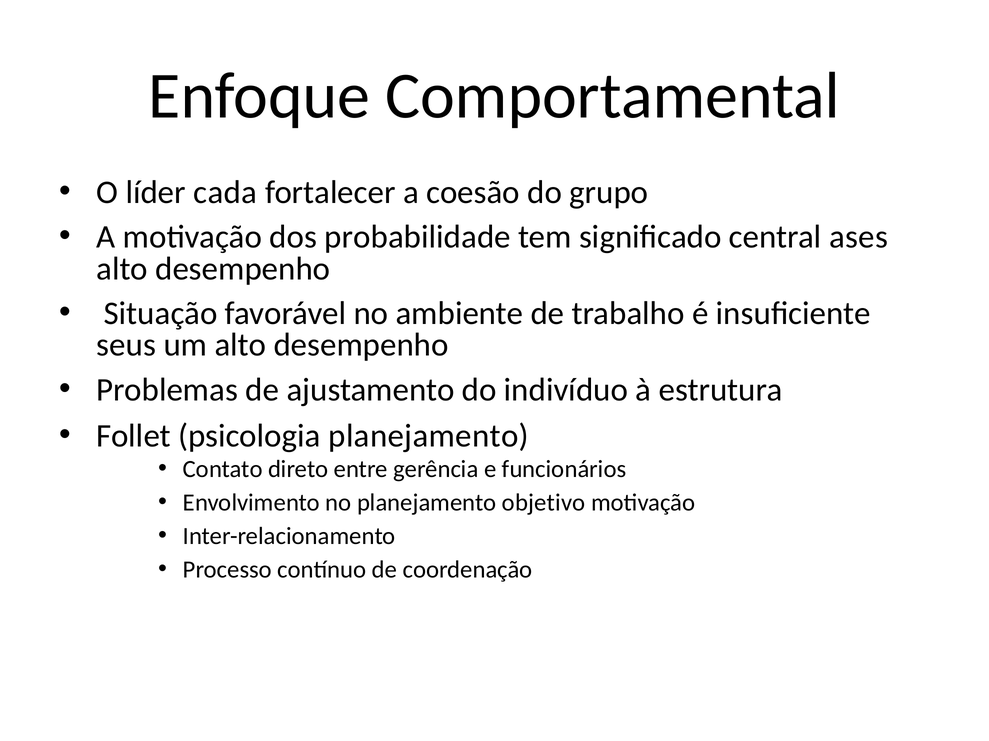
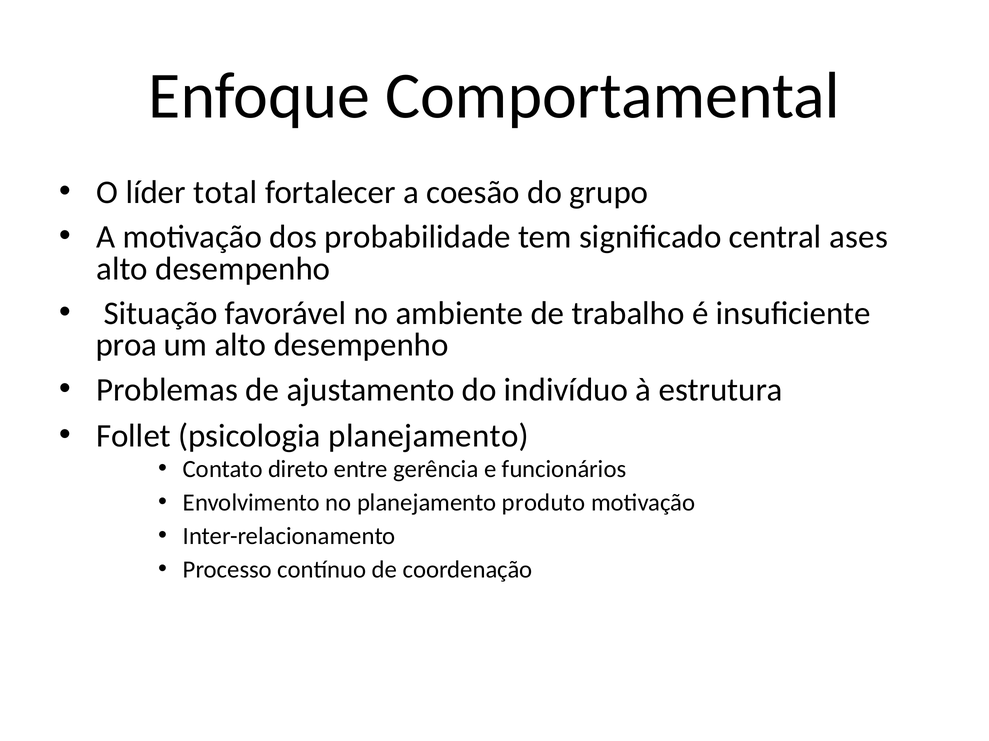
cada: cada -> total (225, 192)
seus: seus -> proa (126, 345)
objetivo: objetivo -> produto (544, 503)
